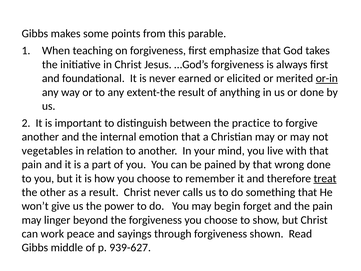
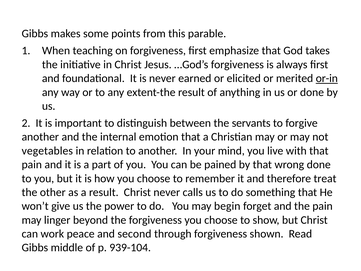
practice: practice -> servants (251, 123)
treat underline: present -> none (325, 178)
sayings: sayings -> second (134, 234)
939-627: 939-627 -> 939-104 (130, 247)
